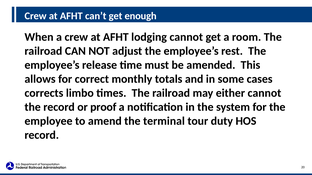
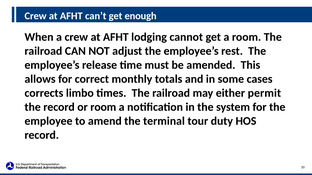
either cannot: cannot -> permit (264, 93)
or proof: proof -> room (103, 107)
